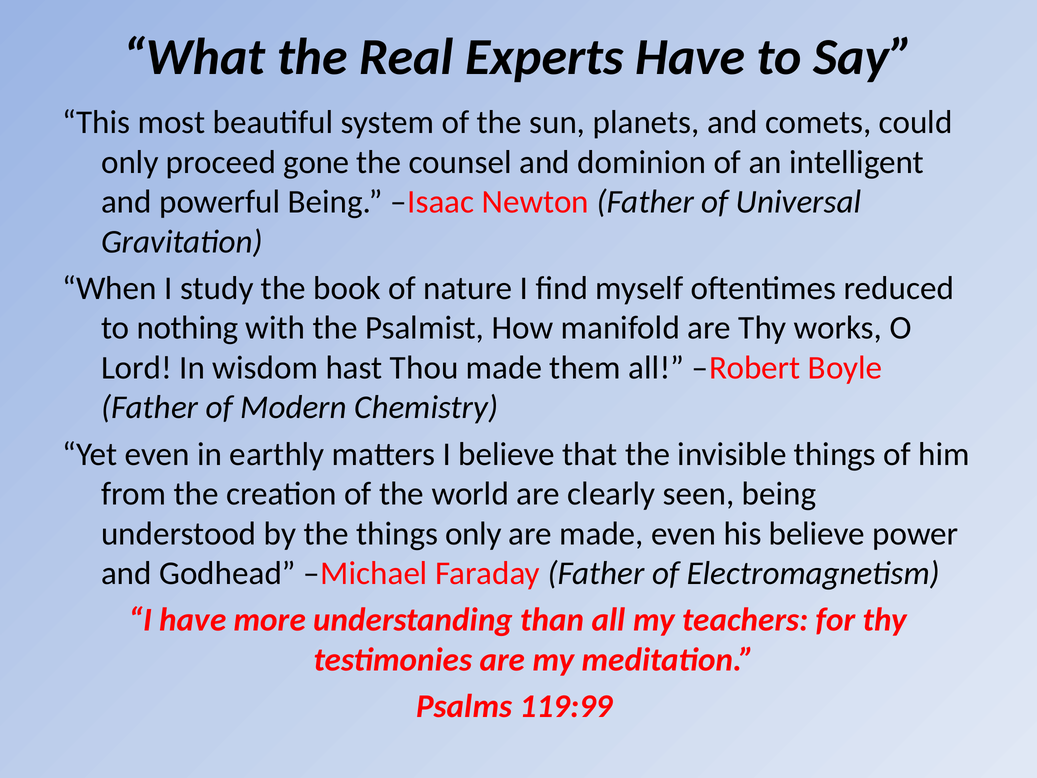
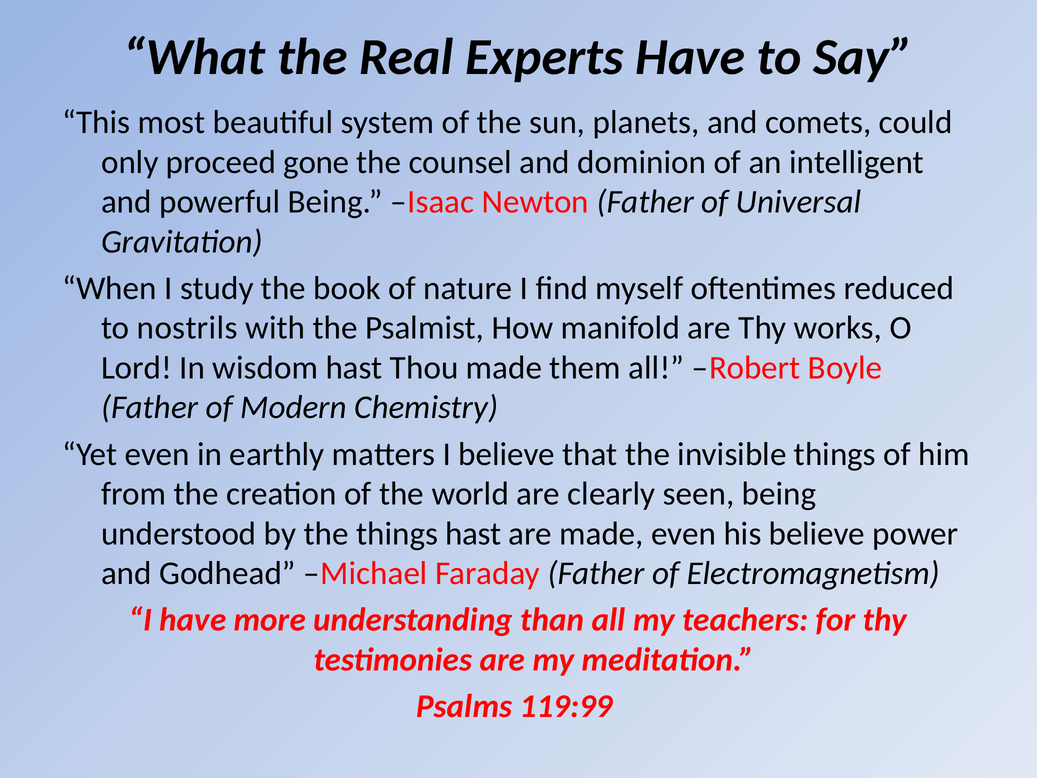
nothing: nothing -> nostrils (187, 328)
things only: only -> hast (473, 533)
